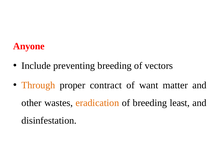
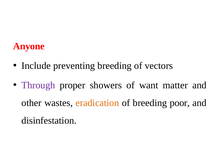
Through colour: orange -> purple (38, 85)
contract: contract -> showers (106, 85)
least: least -> poor (180, 103)
